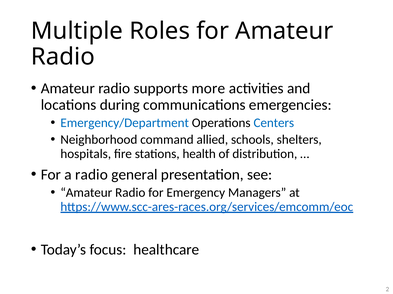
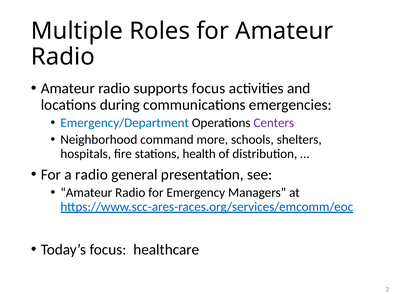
supports more: more -> focus (208, 89)
Centers colour: blue -> purple (274, 123)
allied: allied -> more (212, 140)
